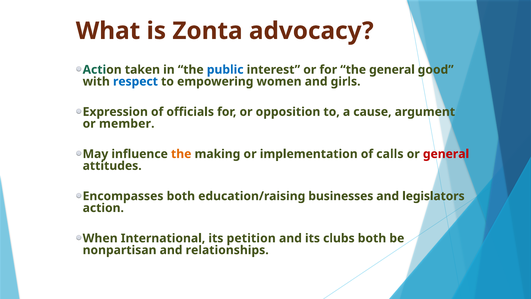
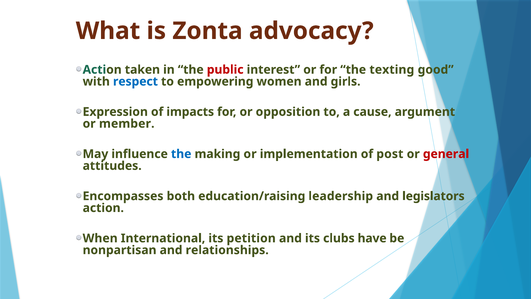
public colour: blue -> red (225, 70)
the general: general -> texting (392, 70)
officials: officials -> impacts (190, 112)
the colour: orange -> blue (181, 154)
calls: calls -> post (390, 154)
businesses: businesses -> leadership (341, 196)
clubs both: both -> have (372, 238)
